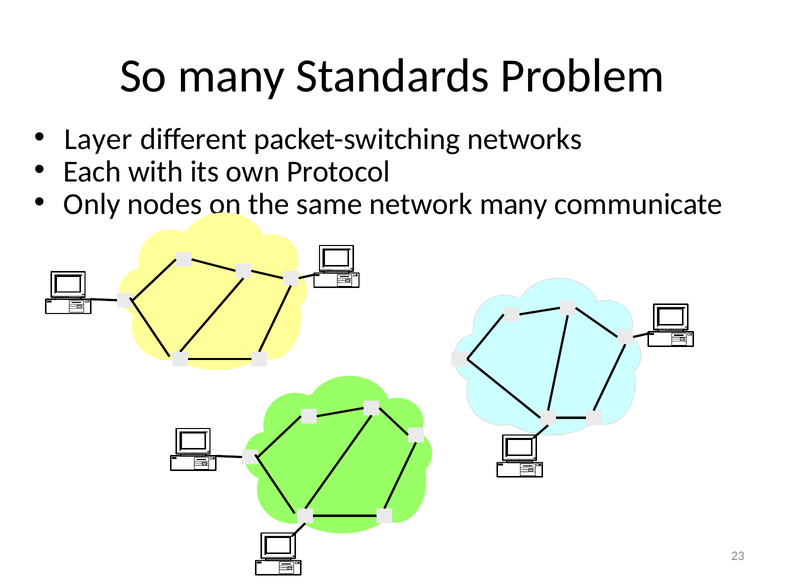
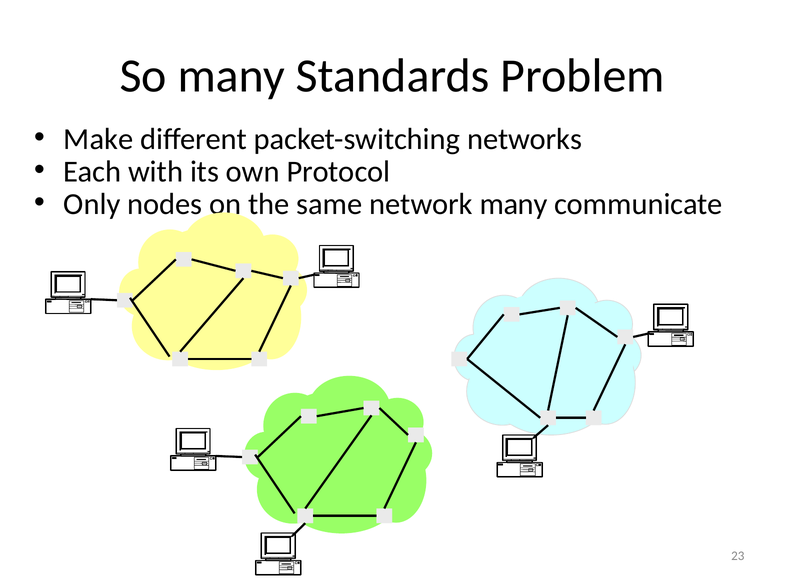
Layer: Layer -> Make (98, 139)
